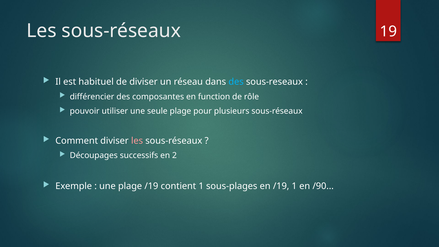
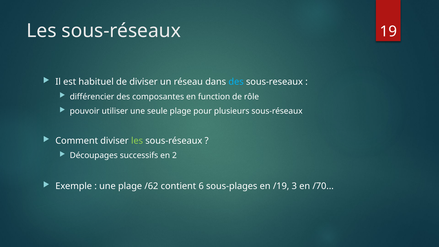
les colour: pink -> light green (137, 141)
plage /19: /19 -> /62 (151, 186)
contient 1: 1 -> 6 (201, 186)
/19 1: 1 -> 3 (294, 186)
/90: /90 -> /70 (323, 186)
